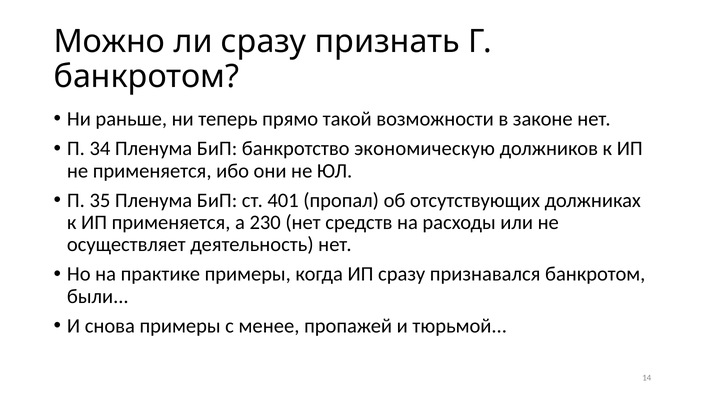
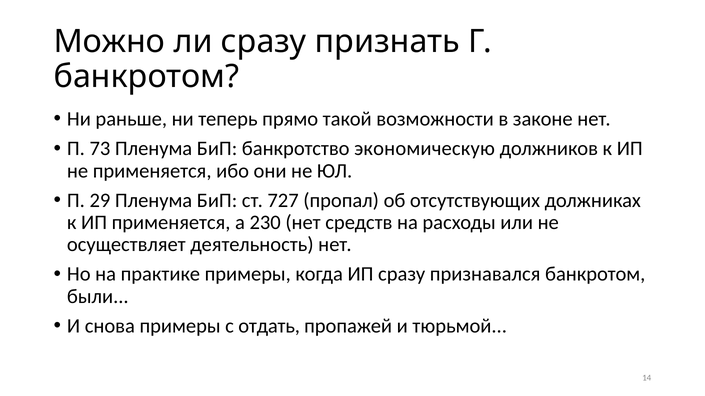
34: 34 -> 73 (100, 149)
35: 35 -> 29 (100, 201)
401: 401 -> 727 (283, 201)
менее: менее -> отдать (269, 326)
